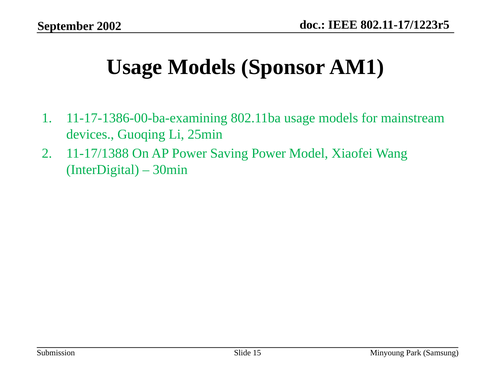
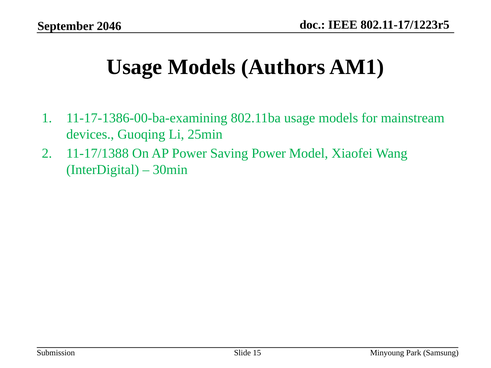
2002: 2002 -> 2046 (109, 26)
Sponsor: Sponsor -> Authors (283, 67)
